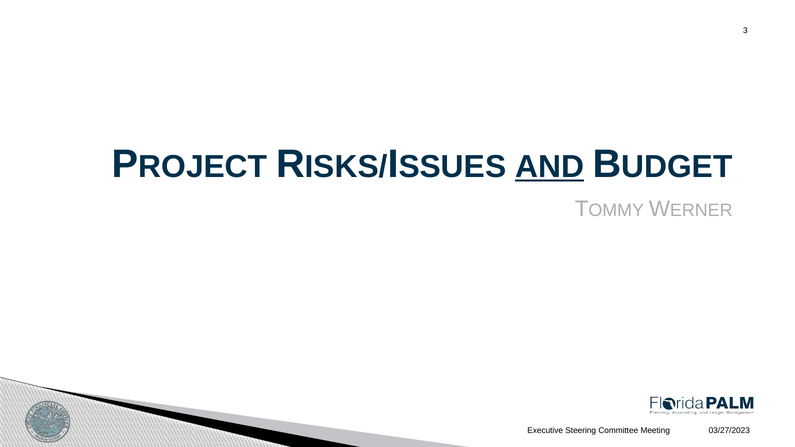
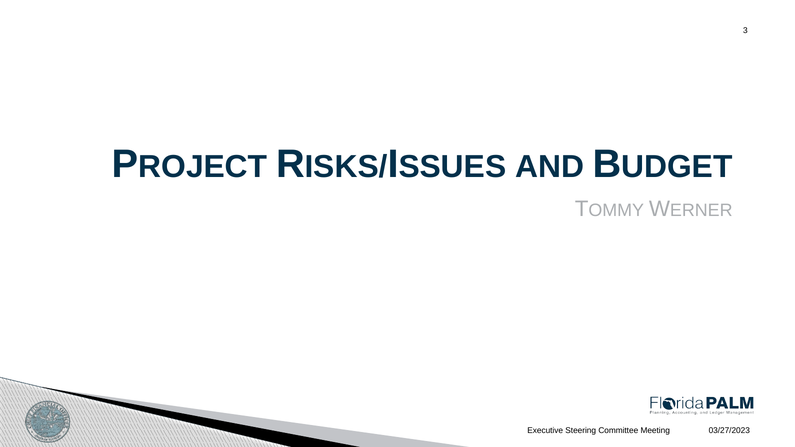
AND underline: present -> none (550, 167)
